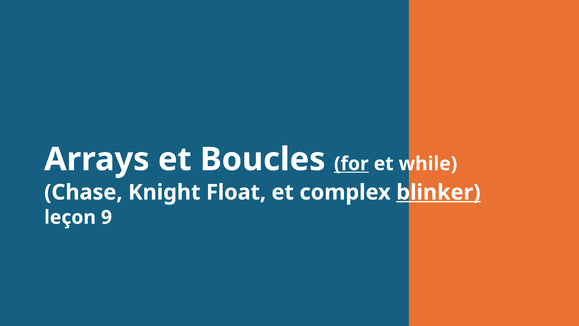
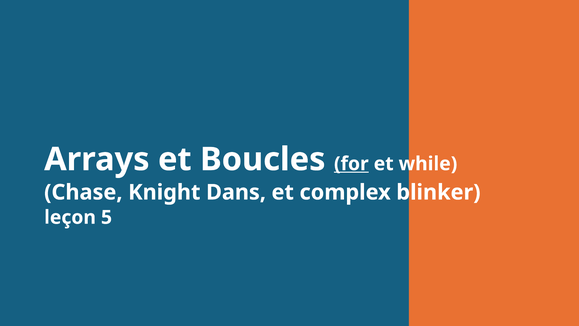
Float: Float -> Dans (236, 192)
blinker underline: present -> none (438, 192)
9: 9 -> 5 (106, 217)
